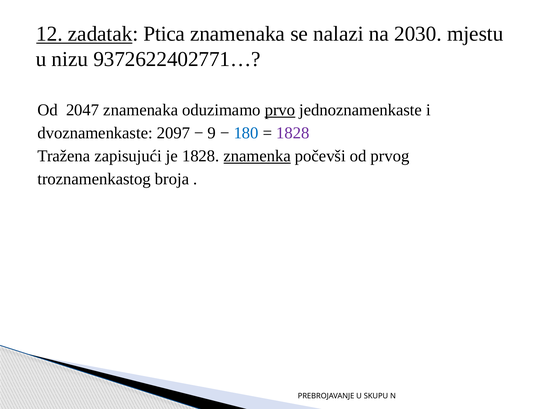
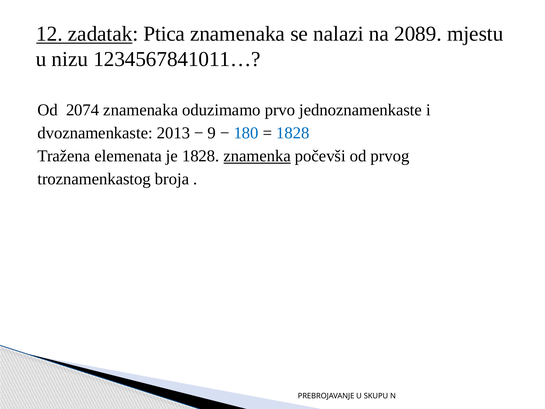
2030: 2030 -> 2089 (418, 34)
9372622402771…: 9372622402771… -> 1234567841011… (177, 59)
2047: 2047 -> 2074 (83, 110)
prvo underline: present -> none (280, 110)
2097: 2097 -> 2013 (173, 133)
1828 colour: purple -> blue (293, 133)
zapisujući: zapisujući -> elemenata (128, 156)
